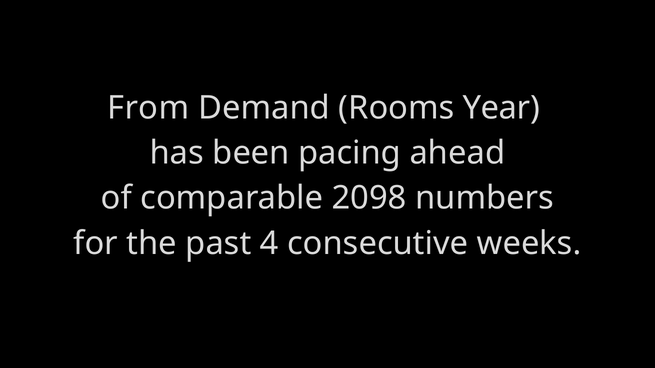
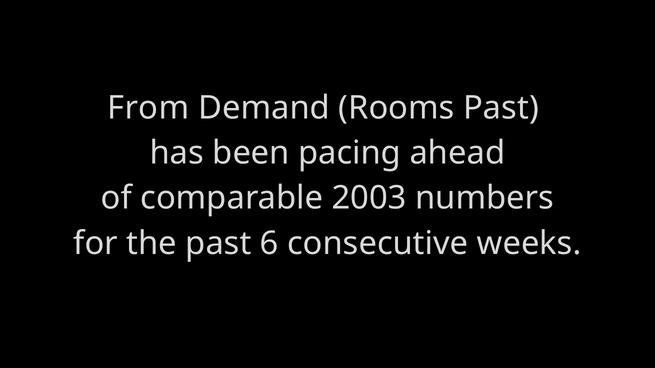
Rooms Year: Year -> Past (501, 108)
2098: 2098 -> 2003 (369, 198)
4: 4 -> 6 (269, 244)
